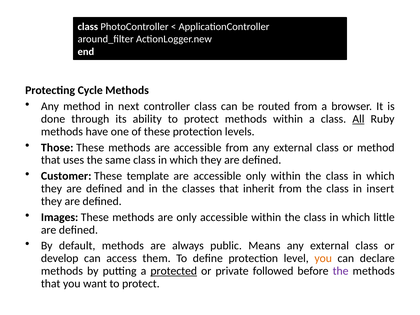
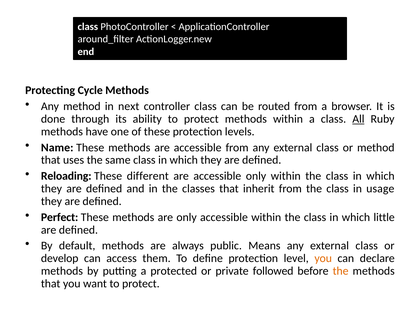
Those: Those -> Name (57, 148)
Customer: Customer -> Reloading (66, 176)
template: template -> different (148, 176)
insert: insert -> usage (380, 189)
Images: Images -> Perfect (60, 217)
protected underline: present -> none (174, 271)
the colour: purple -> orange (341, 271)
